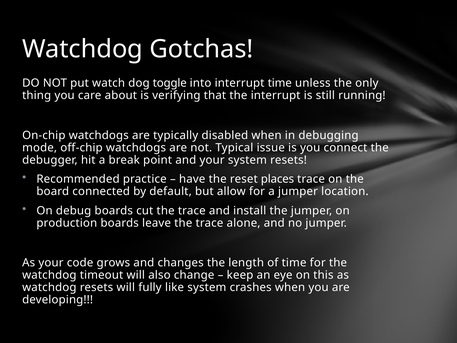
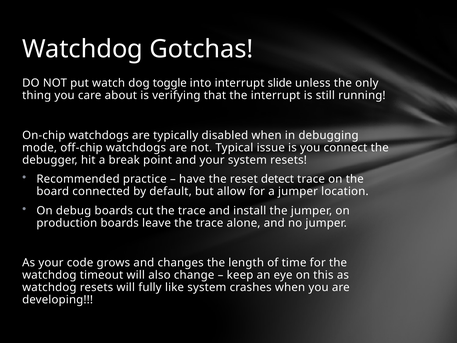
interrupt time: time -> slide (280, 83)
places: places -> detect (277, 179)
